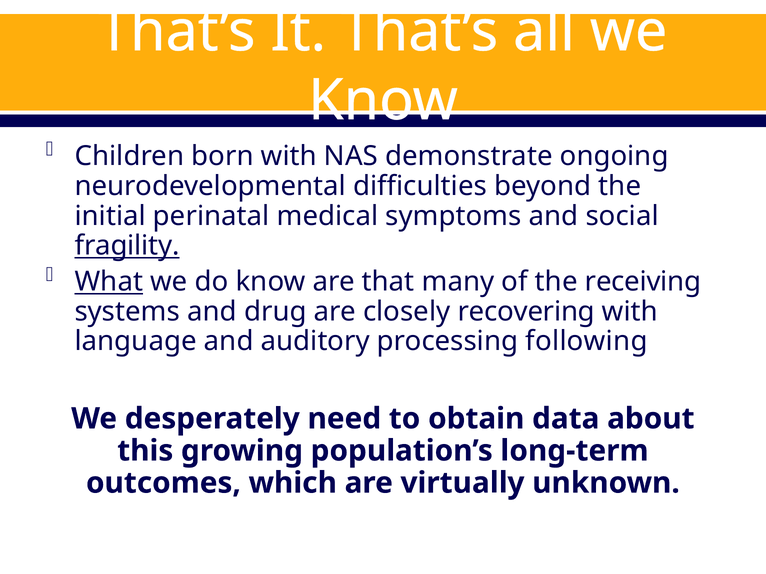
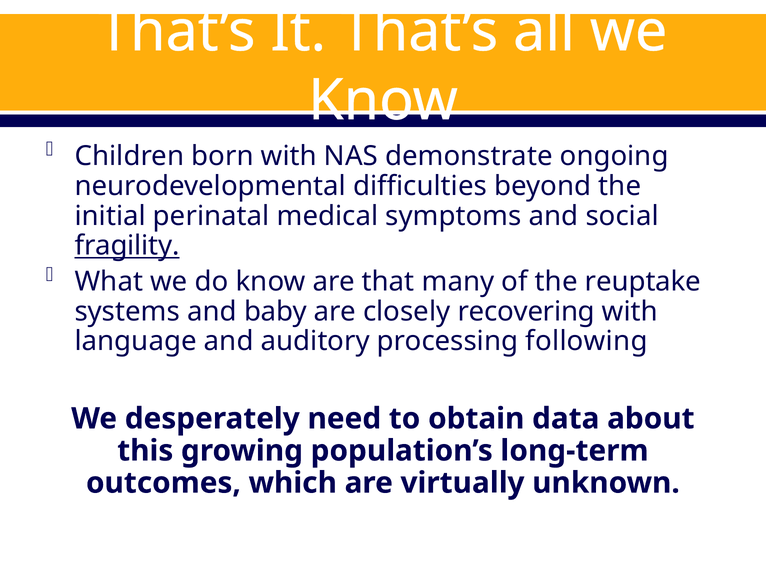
What underline: present -> none (109, 282)
receiving: receiving -> reuptake (643, 282)
drug: drug -> baby (275, 312)
